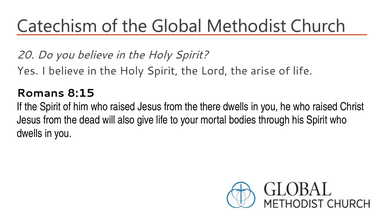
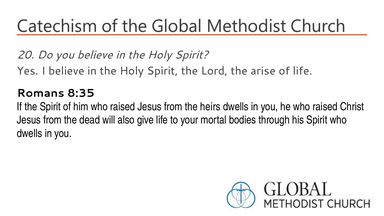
8:15: 8:15 -> 8:35 (81, 93)
there: there -> heirs (210, 107)
